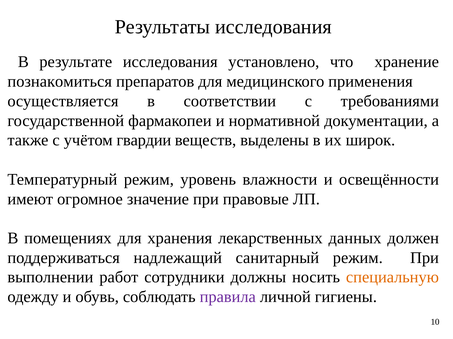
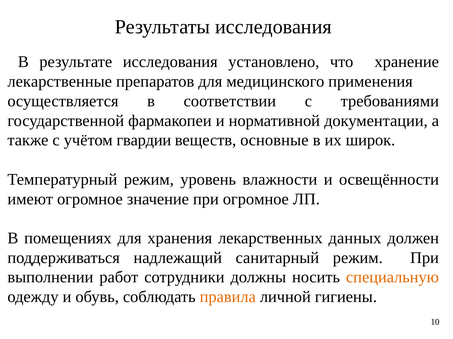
познакомиться: познакомиться -> лекарственные (60, 82)
выделены: выделены -> основные (274, 141)
при правовые: правовые -> огромное (256, 199)
правила colour: purple -> orange (228, 297)
